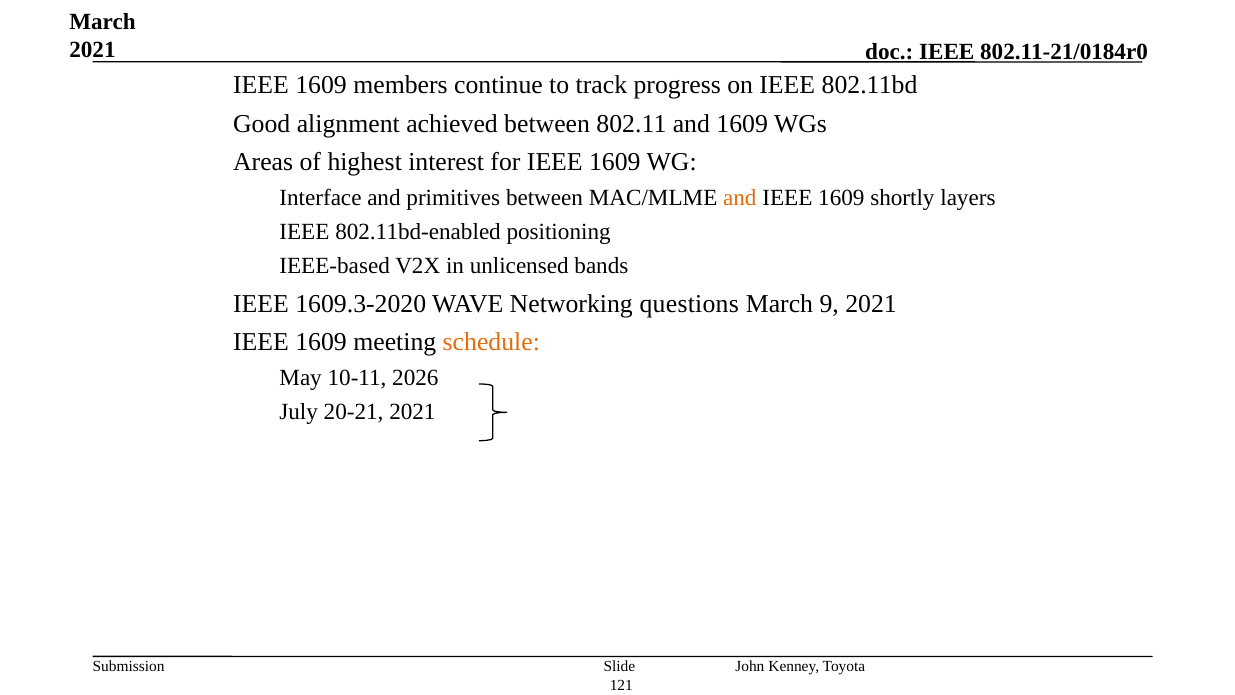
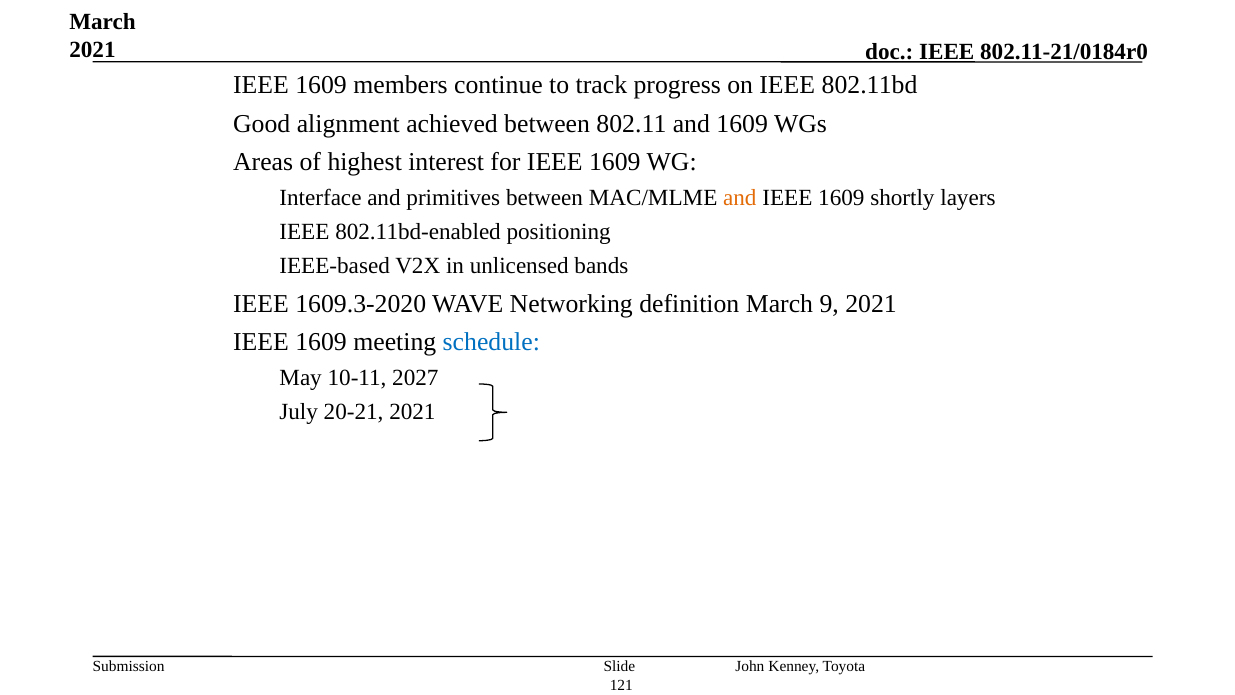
questions: questions -> definition (689, 303)
schedule colour: orange -> blue (491, 342)
2026: 2026 -> 2027 (415, 378)
